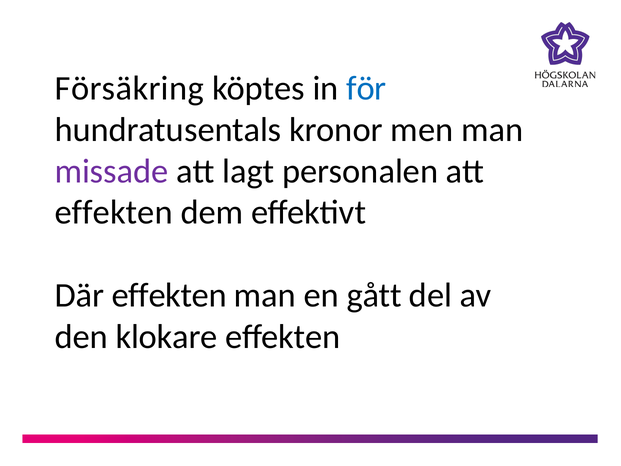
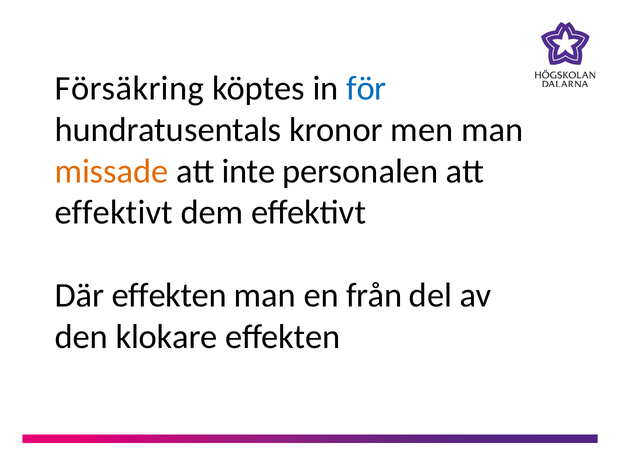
missade colour: purple -> orange (112, 171)
lagt: lagt -> inte (248, 171)
effekten: effekten -> effektivt (114, 212)
gått: gått -> från (374, 295)
